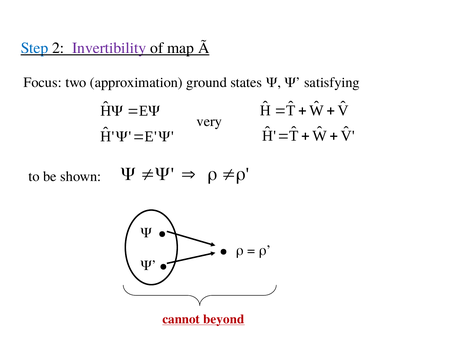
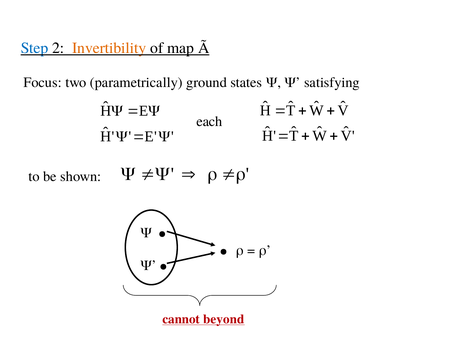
Invertibility colour: purple -> orange (109, 48)
approximation: approximation -> parametrically (136, 82)
very: very -> each (209, 122)
